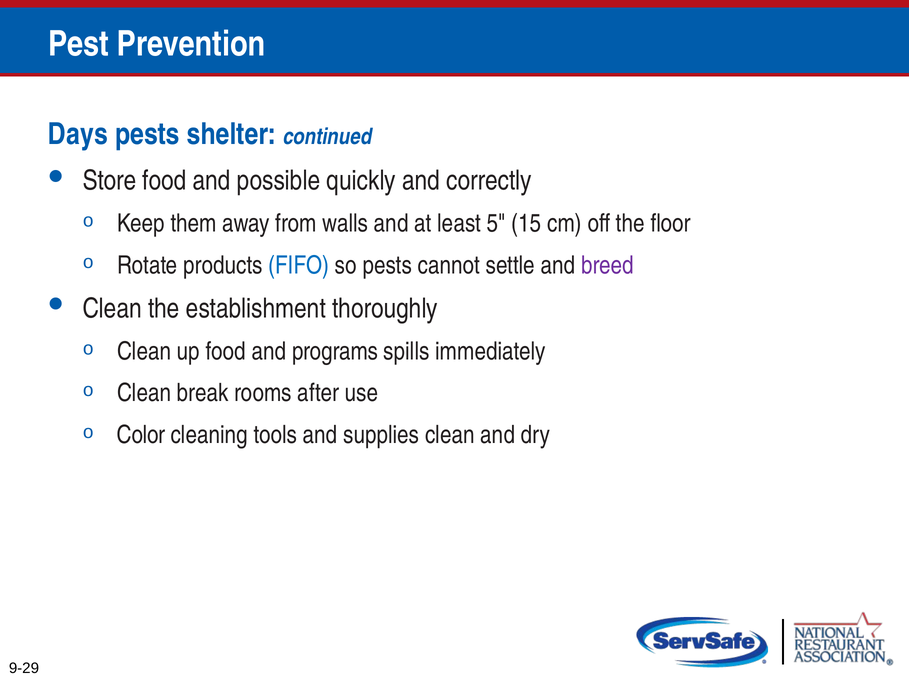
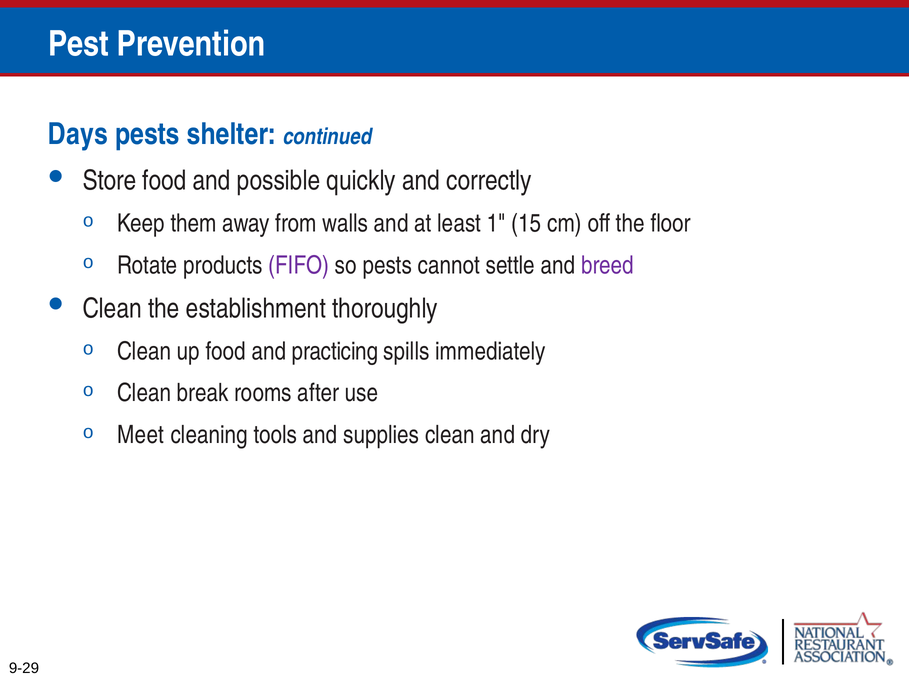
5: 5 -> 1 (496, 224)
FIFO colour: blue -> purple (299, 265)
programs: programs -> practicing (335, 352)
Color: Color -> Meet (141, 435)
